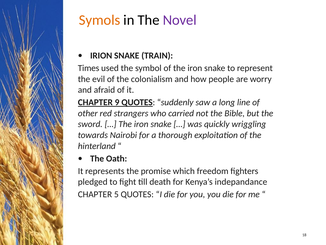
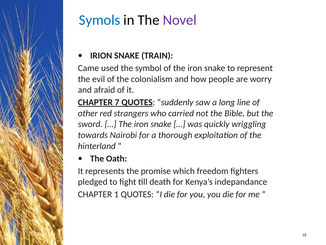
Symols colour: orange -> blue (100, 20)
Times: Times -> Came (88, 68)
9: 9 -> 7 (117, 102)
5: 5 -> 1 (116, 194)
